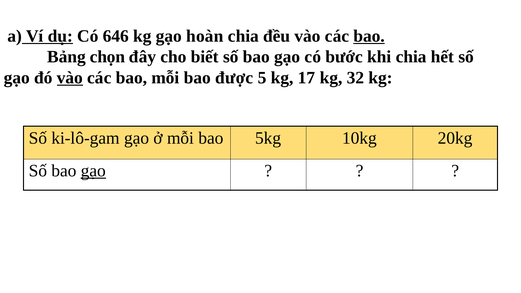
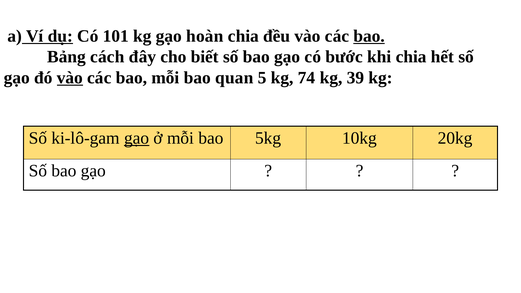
646: 646 -> 101 (116, 36)
chọn: chọn -> cách (107, 57)
được: được -> quan (234, 78)
17: 17 -> 74 (307, 78)
32: 32 -> 39 (355, 78)
gạo underline: none -> present (137, 138)
gạo underline: present -> none (93, 171)
